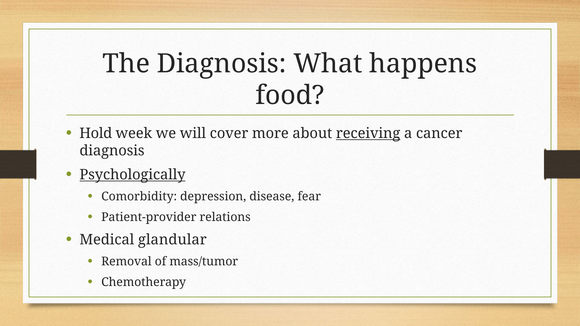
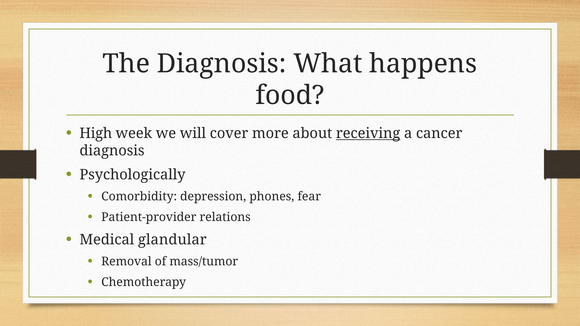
Hold: Hold -> High (96, 134)
Psychologically underline: present -> none (133, 175)
disease: disease -> phones (272, 197)
